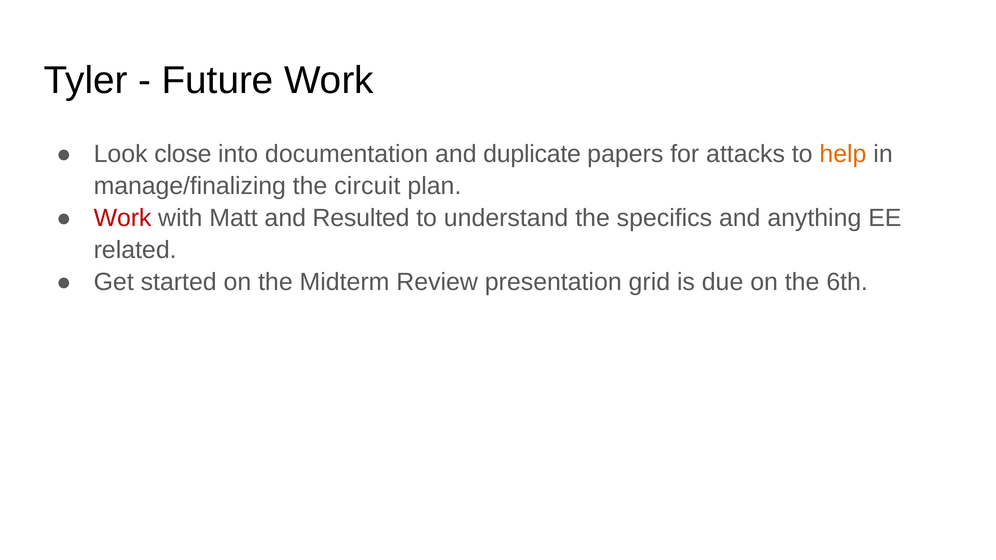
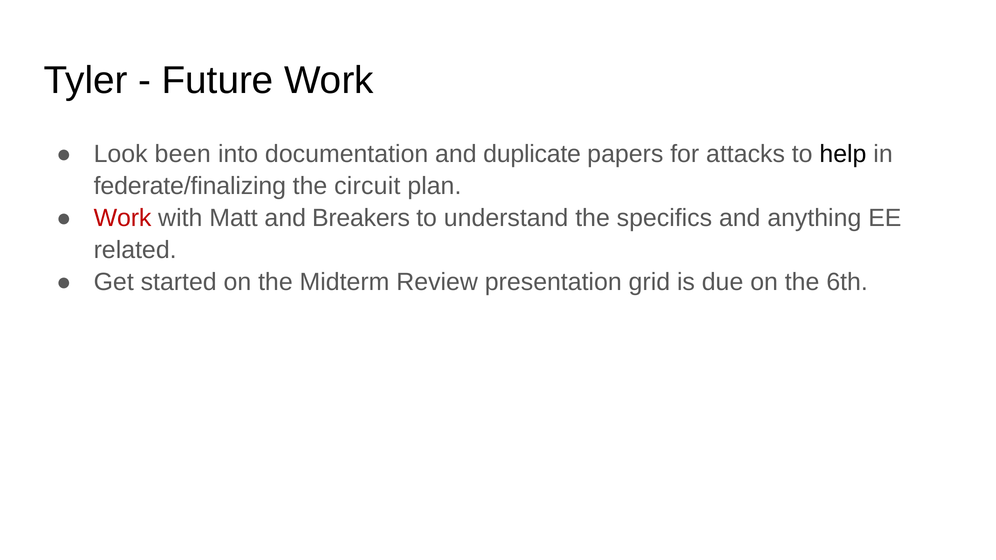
close: close -> been (183, 154)
help colour: orange -> black (843, 154)
manage/finalizing: manage/finalizing -> federate/finalizing (190, 186)
Resulted: Resulted -> Breakers (361, 218)
